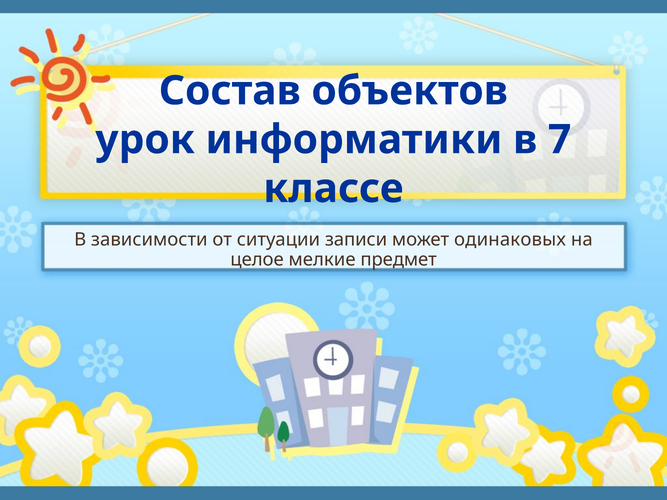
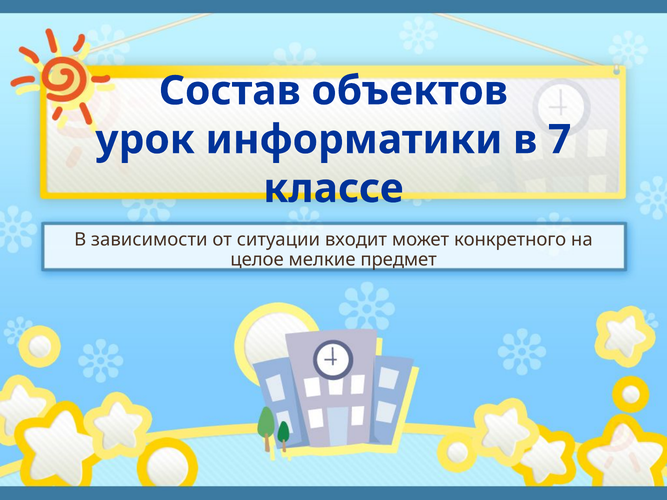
записи: записи -> входит (356, 240)
одинаковых: одинаковых -> конкретного (510, 240)
